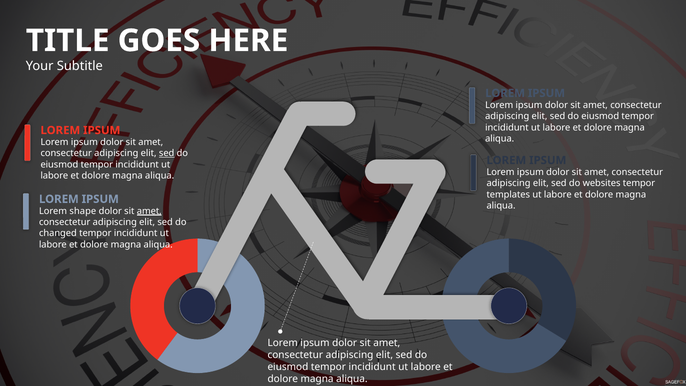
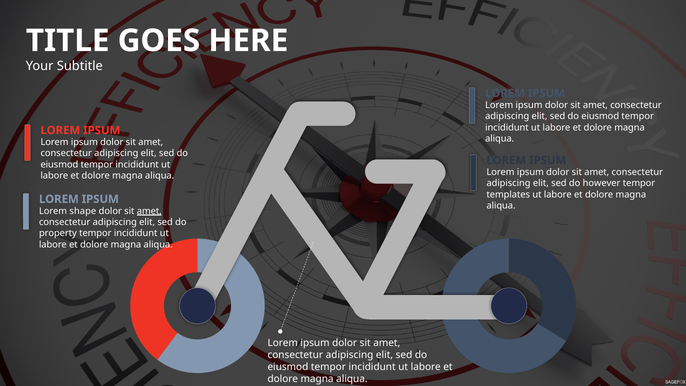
sed underline: present -> none (167, 153)
websites: websites -> however (602, 183)
changed: changed -> property (58, 233)
